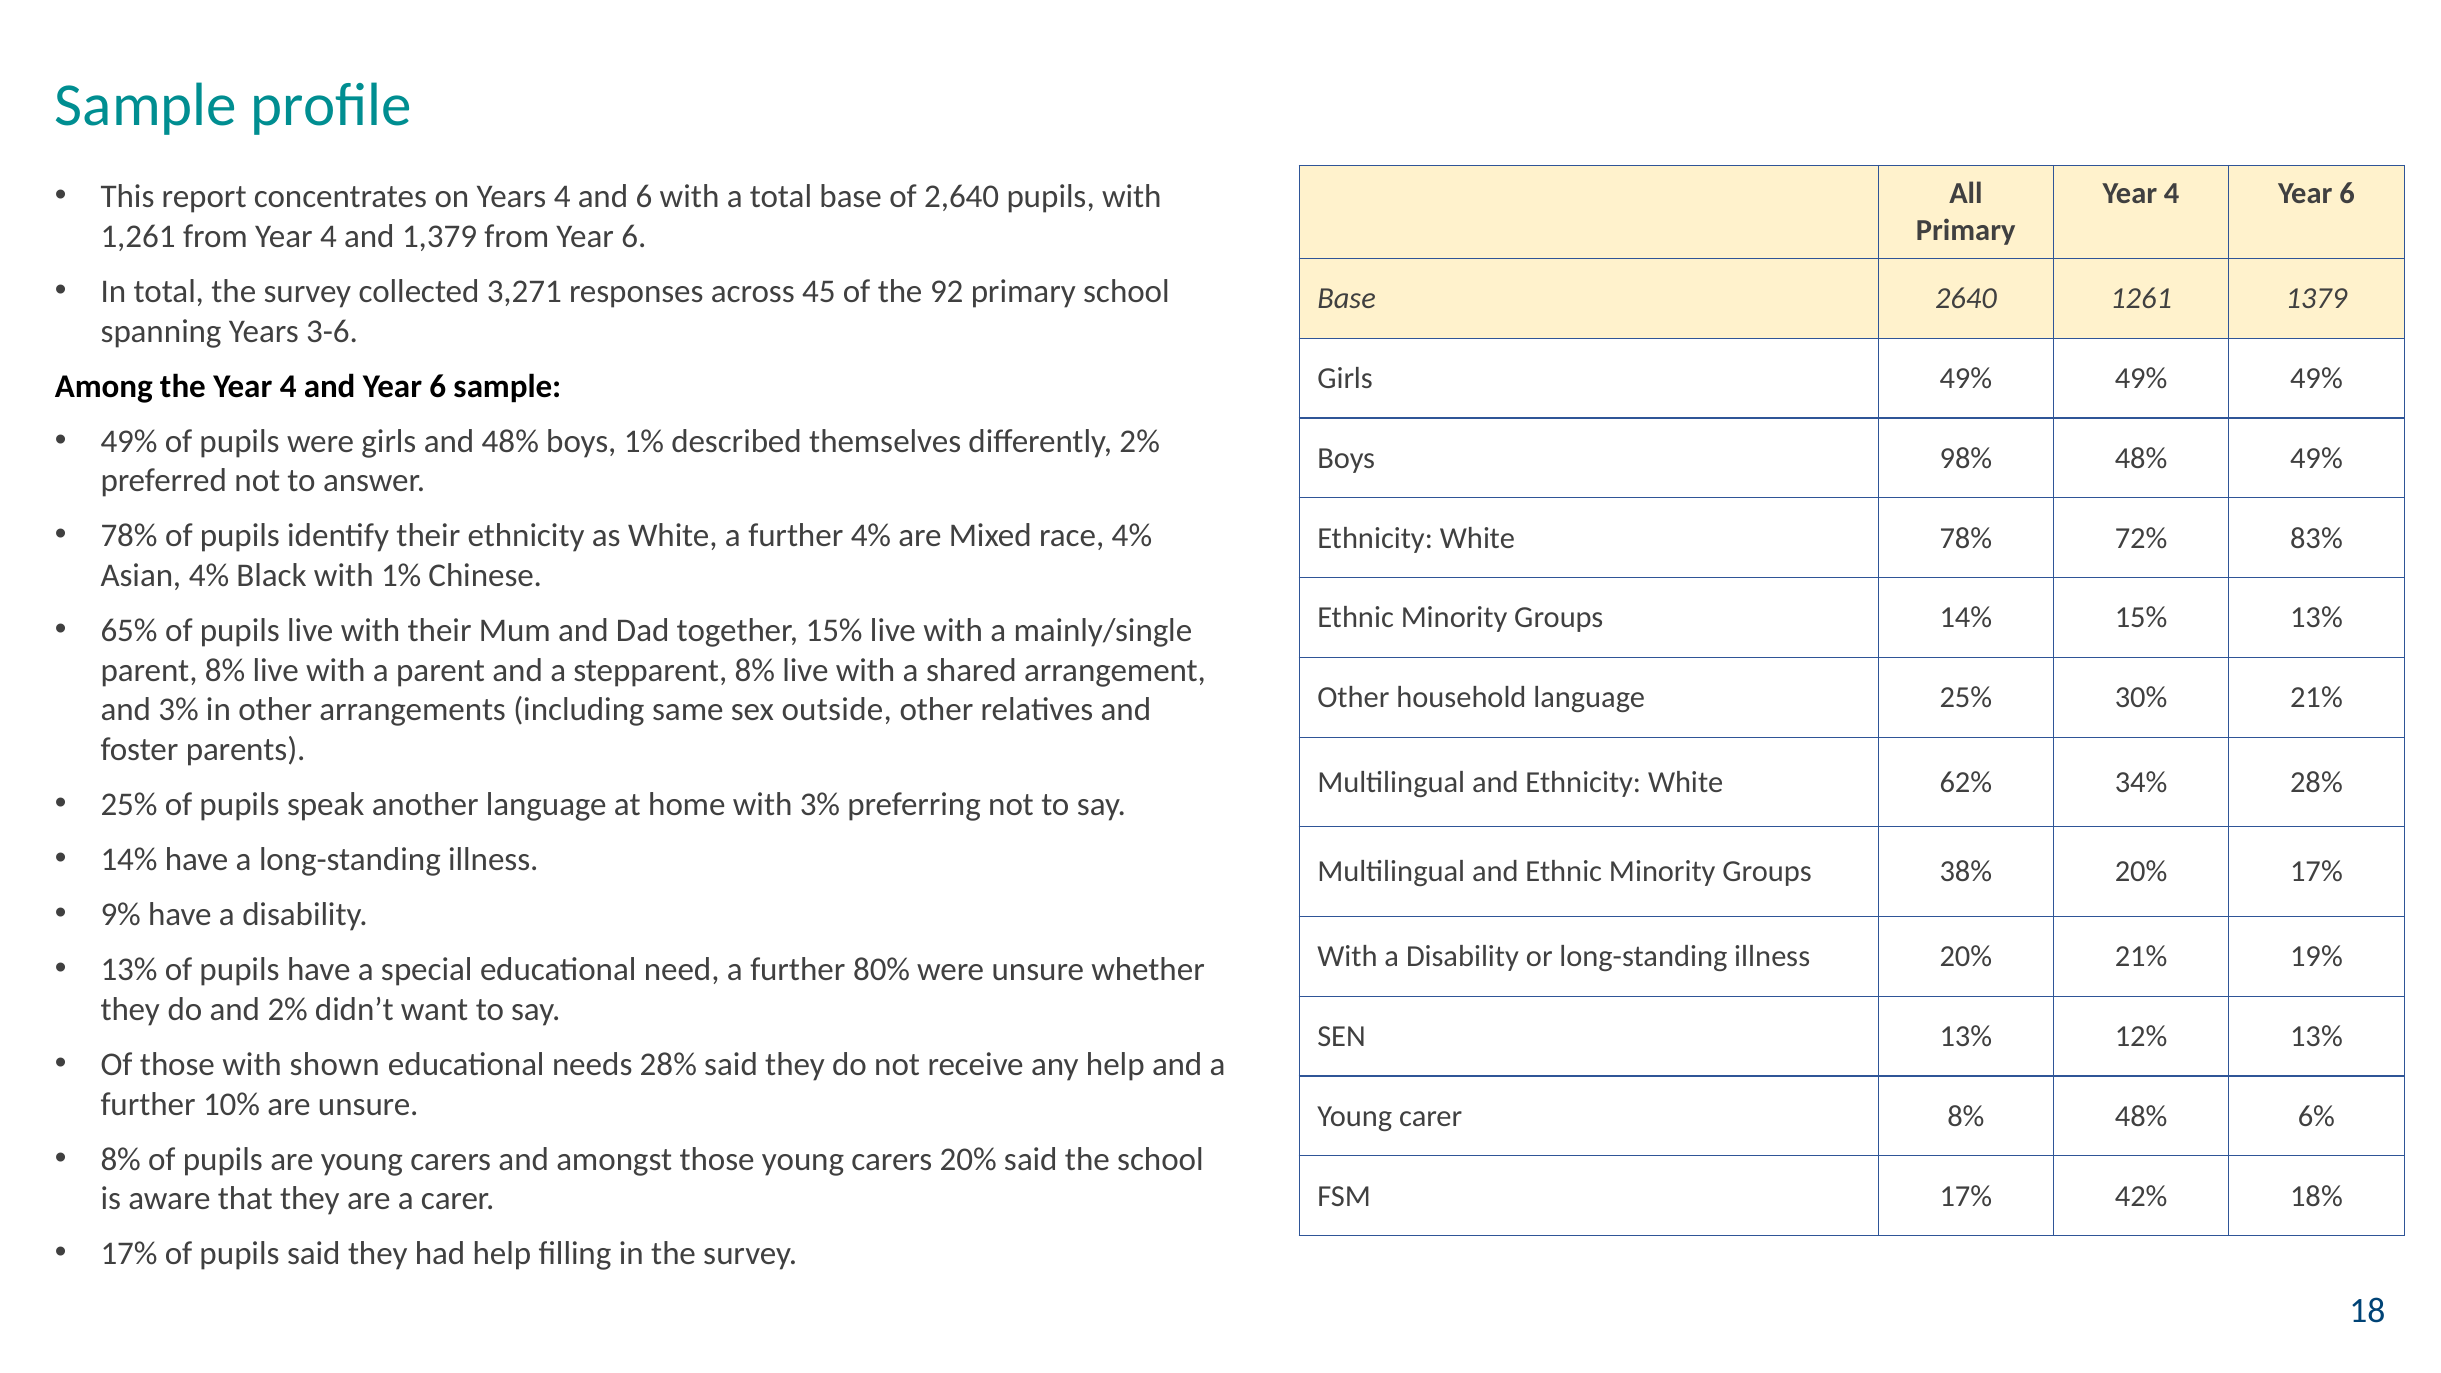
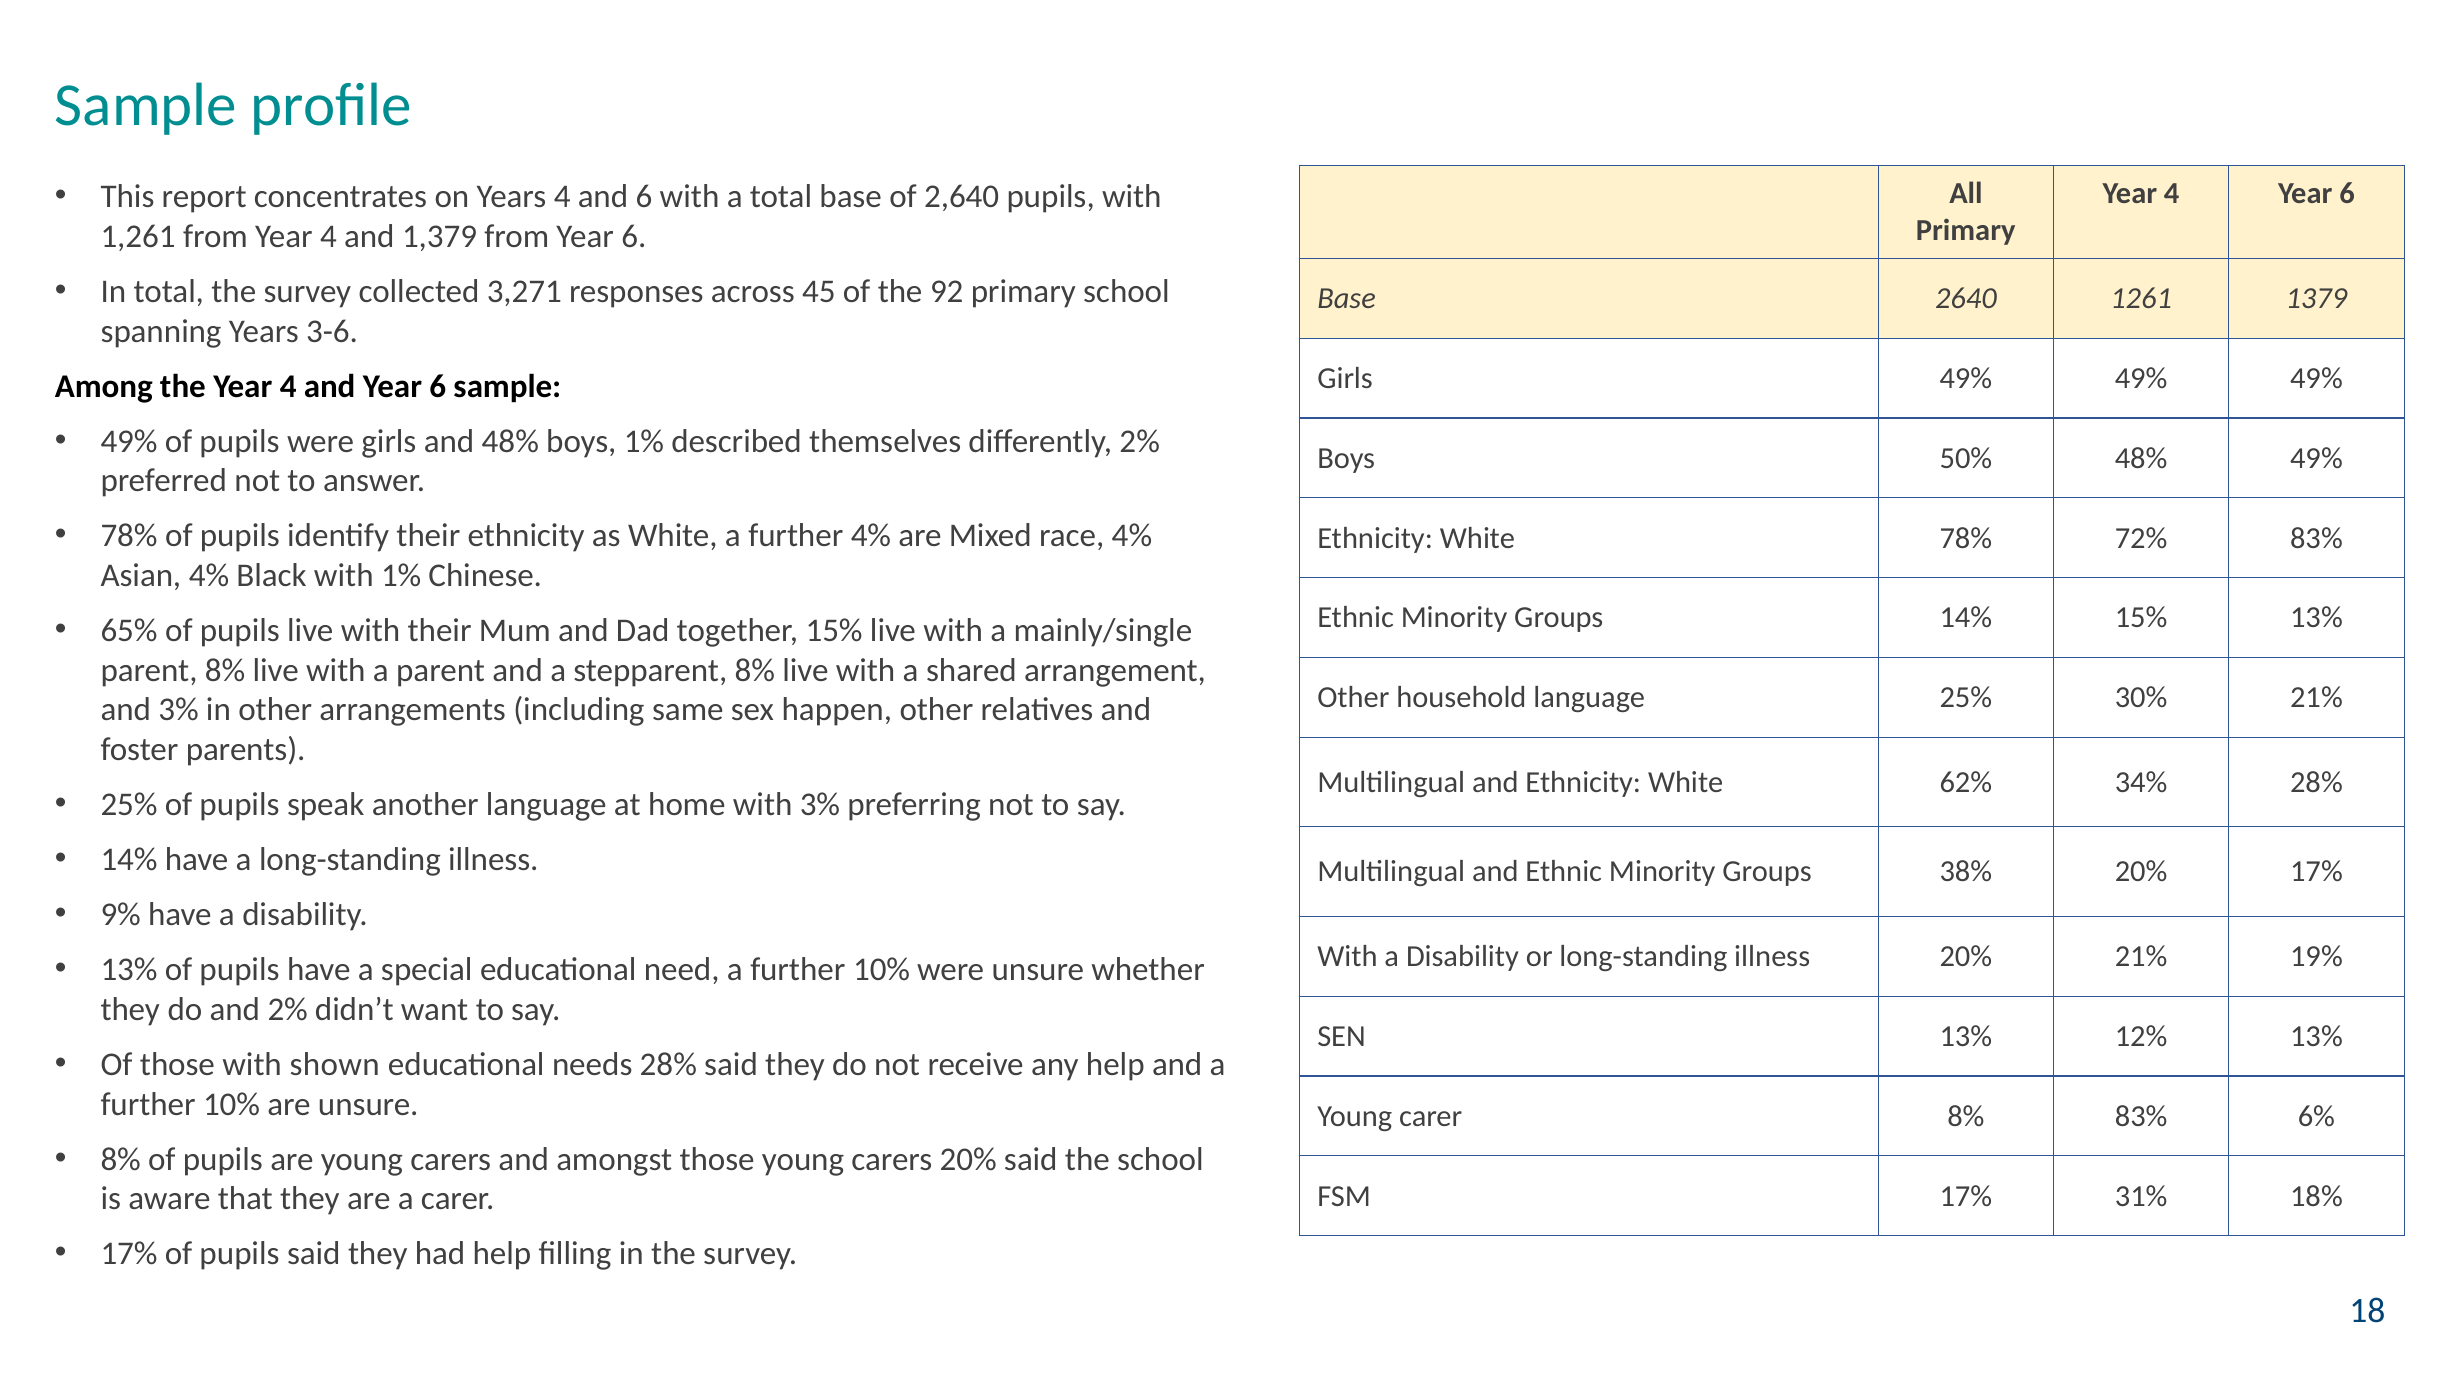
98%: 98% -> 50% (1966, 458)
outside: outside -> happen (837, 710)
need a further 80%: 80% -> 10% (882, 970)
8% 48%: 48% -> 83% (2141, 1116)
42%: 42% -> 31% (2141, 1196)
